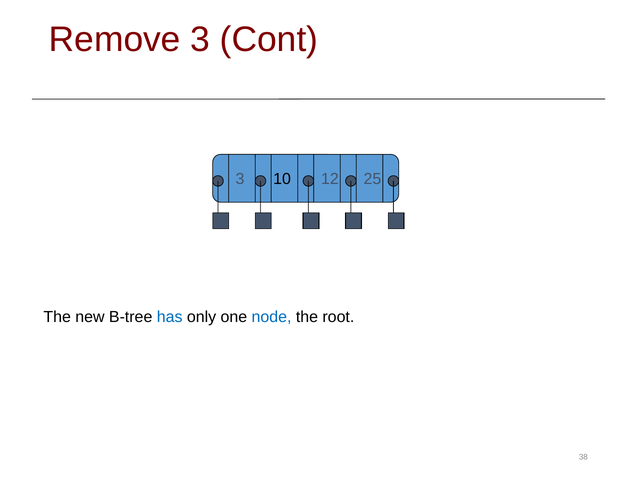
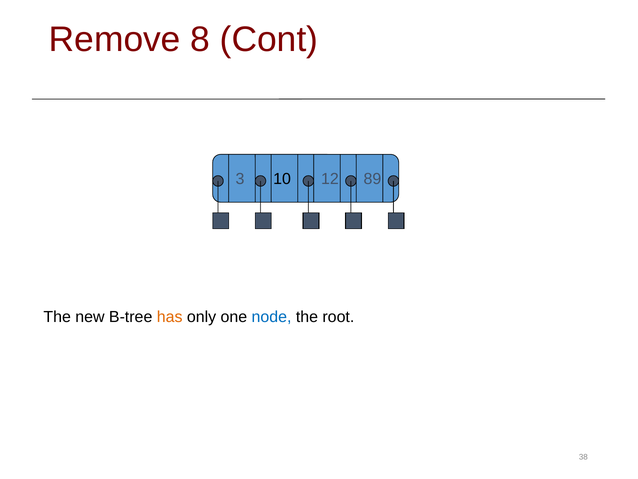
Remove 3: 3 -> 8 (200, 40)
25: 25 -> 89 (372, 179)
has colour: blue -> orange (170, 317)
